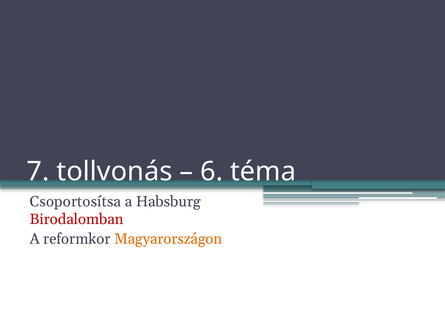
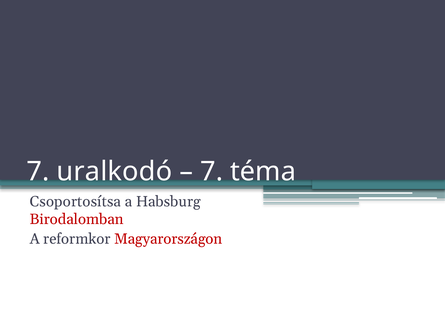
tollvonás: tollvonás -> uralkodó (114, 172)
6: 6 -> 7 (212, 172)
Magyarországon colour: orange -> red (168, 239)
